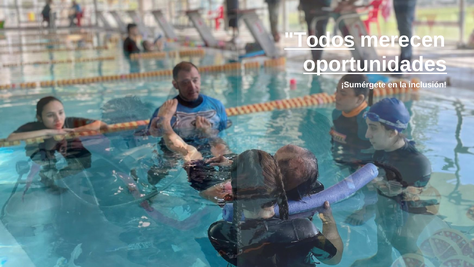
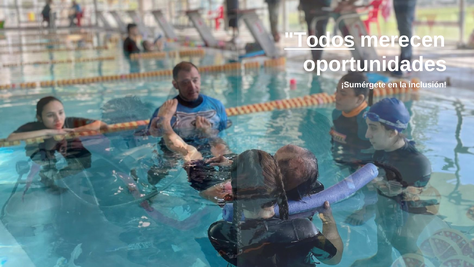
oportunidades underline: present -> none (375, 64)
